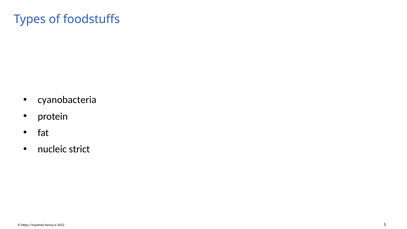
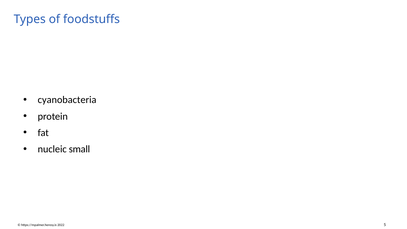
strict: strict -> small (79, 149)
